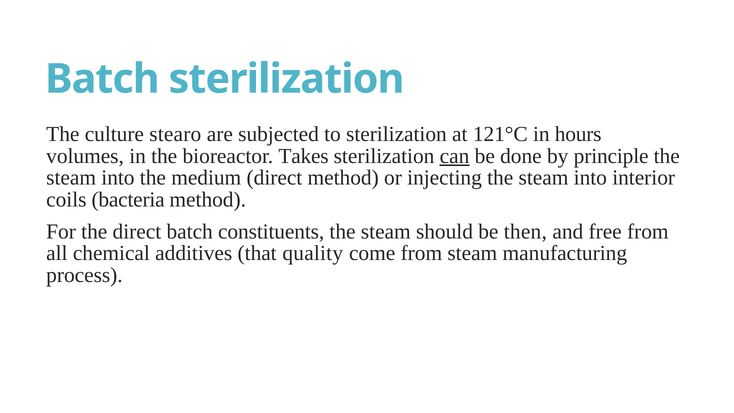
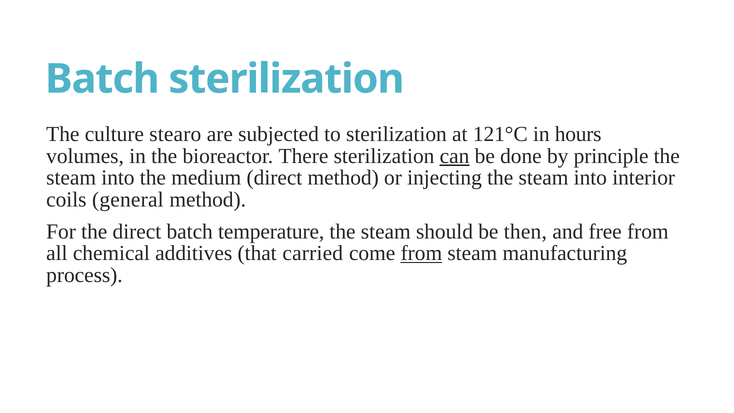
Takes: Takes -> There (303, 156)
bacteria: bacteria -> general (128, 200)
constituents: constituents -> temperature (271, 231)
quality: quality -> carried (313, 253)
from underline: none -> present (421, 253)
